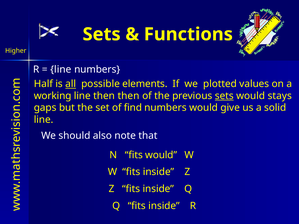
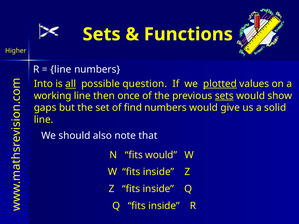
Half: Half -> Into (43, 84)
elements: elements -> question (145, 84)
plotted underline: none -> present (220, 84)
then then: then -> once (129, 96)
stays: stays -> show (280, 96)
